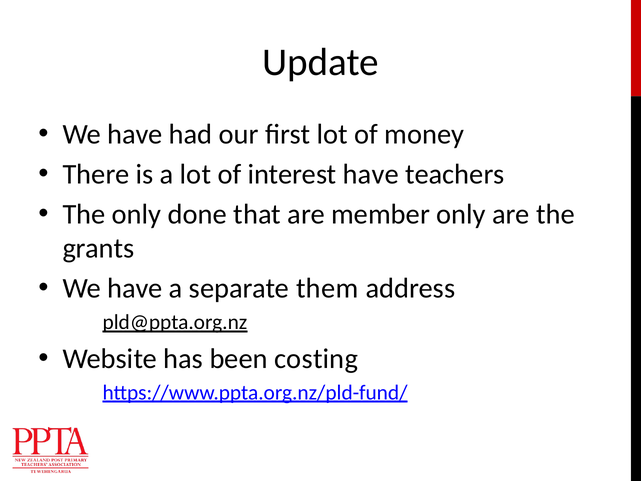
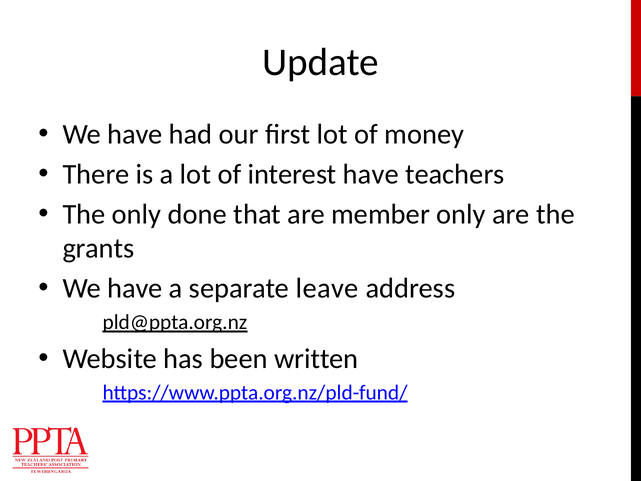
them: them -> leave (327, 288)
costing: costing -> written (316, 359)
